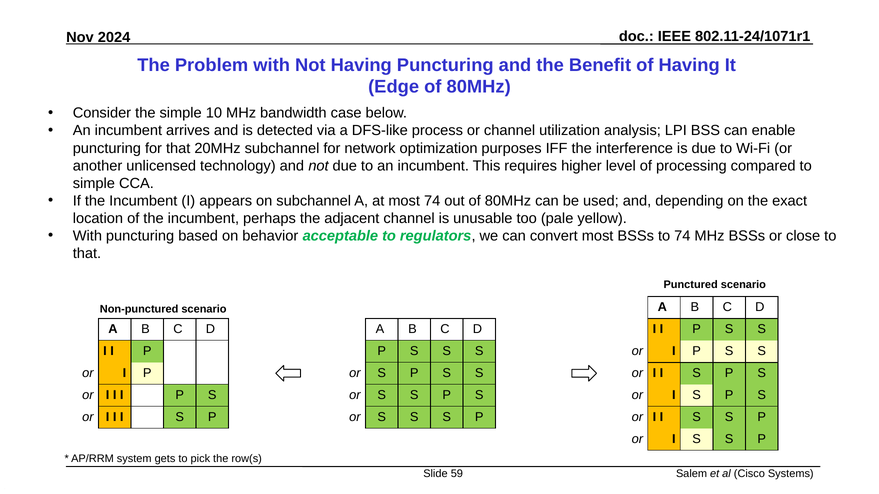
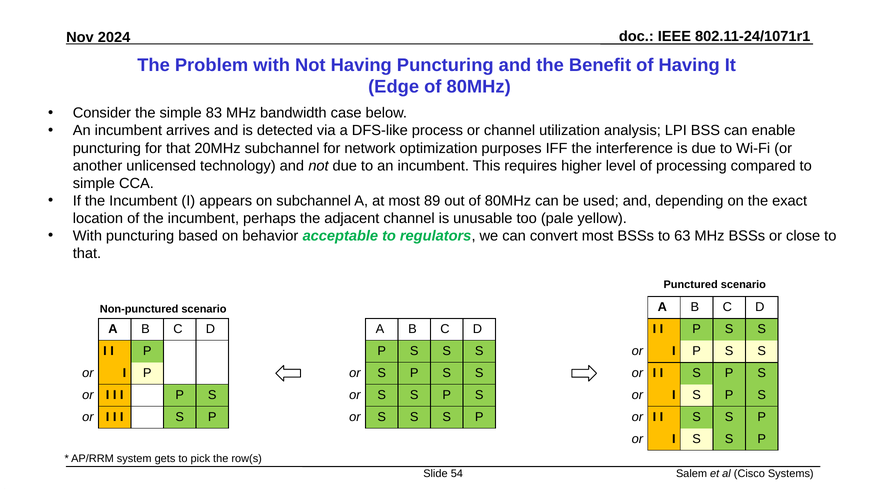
10: 10 -> 83 (214, 113)
most 74: 74 -> 89 (432, 201)
to 74: 74 -> 63 (682, 236)
59: 59 -> 54 (457, 474)
